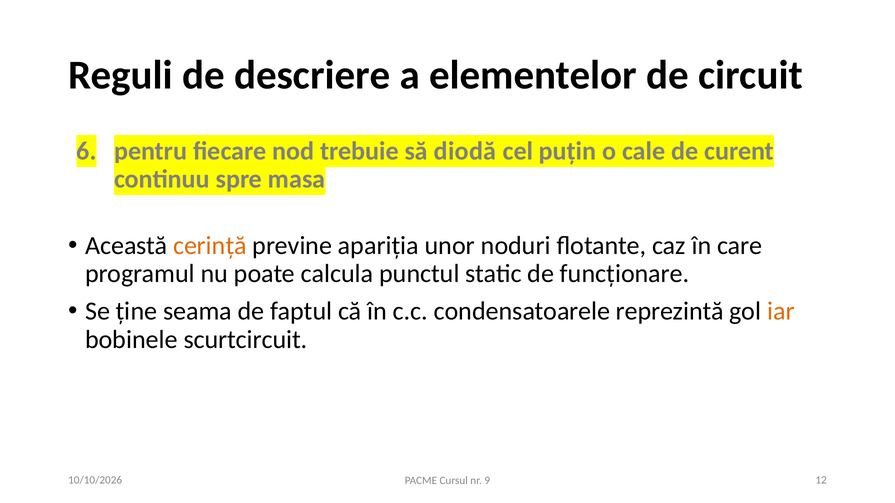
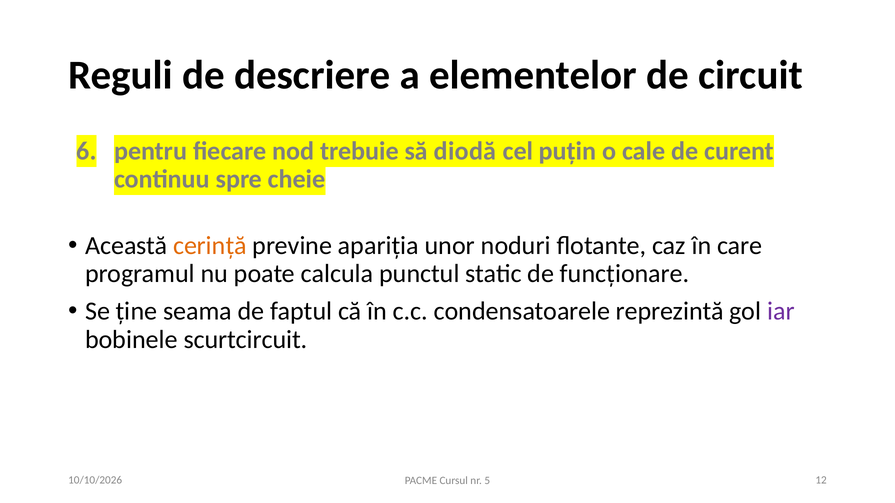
masa: masa -> cheie (297, 180)
iar colour: orange -> purple (781, 312)
9: 9 -> 5 (487, 481)
